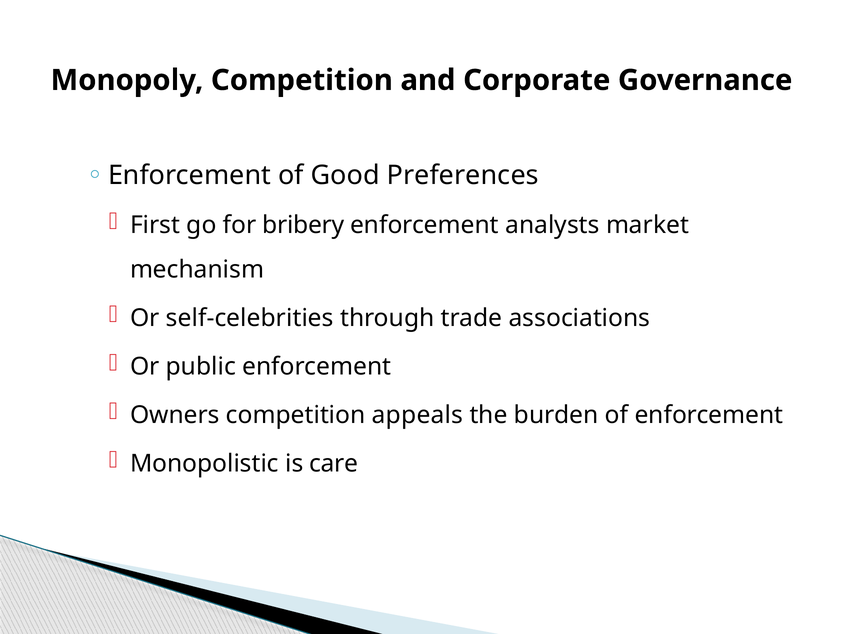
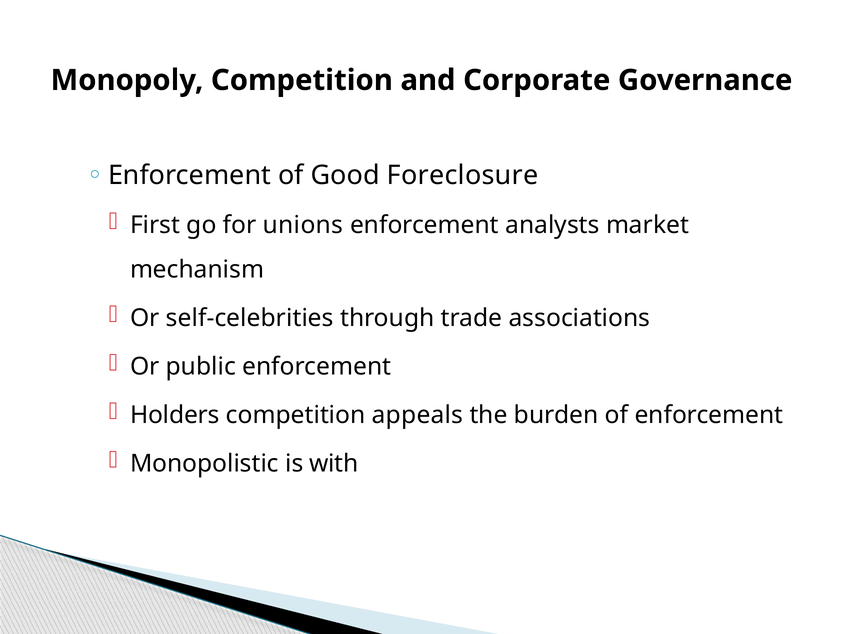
Preferences: Preferences -> Foreclosure (463, 175)
bribery: bribery -> unions (303, 225)
Owners: Owners -> Holders (175, 415)
care: care -> with (334, 463)
